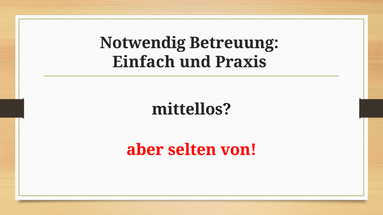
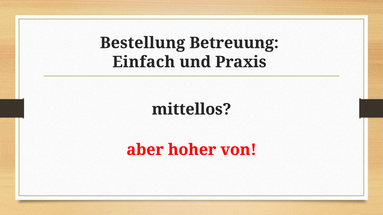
Notwendig: Notwendig -> Bestellung (143, 43)
selten: selten -> hoher (192, 150)
